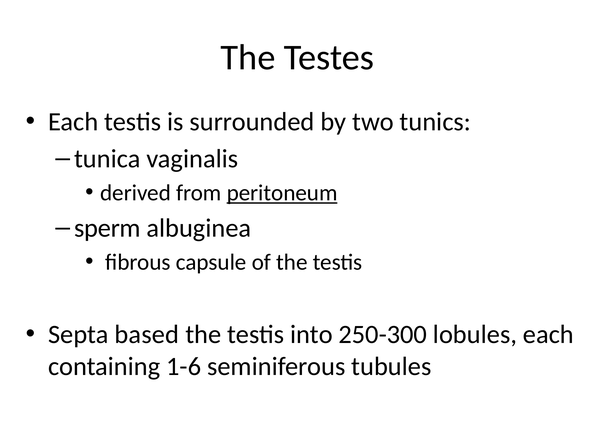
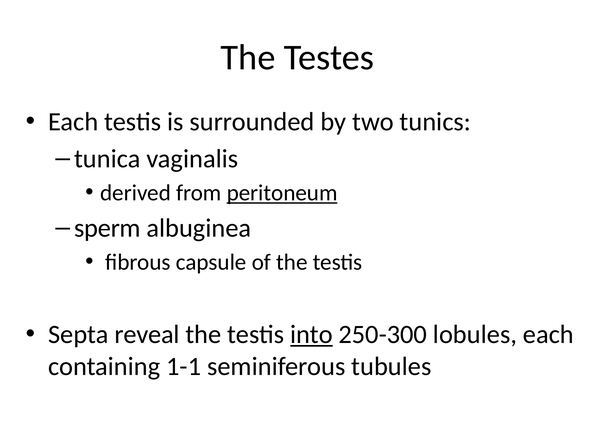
based: based -> reveal (147, 335)
into underline: none -> present (311, 335)
1-6: 1-6 -> 1-1 (184, 367)
